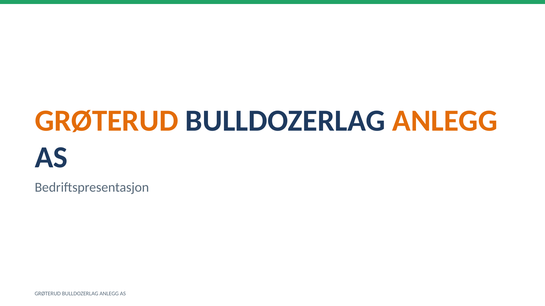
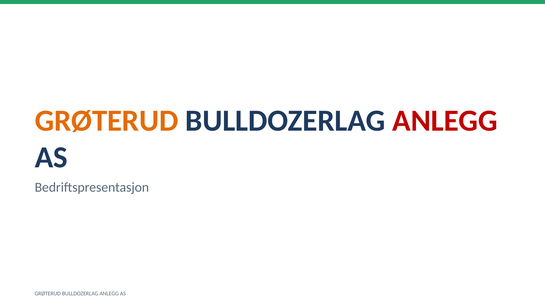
ANLEGG colour: orange -> red (445, 121)
